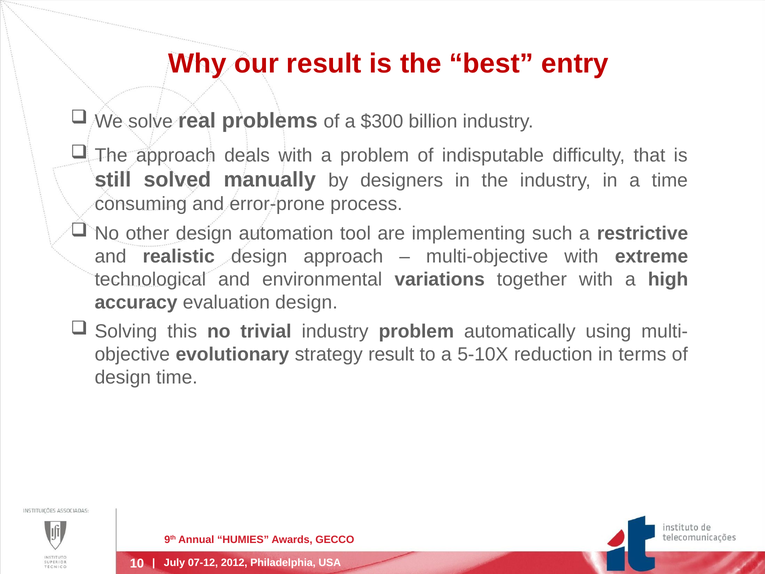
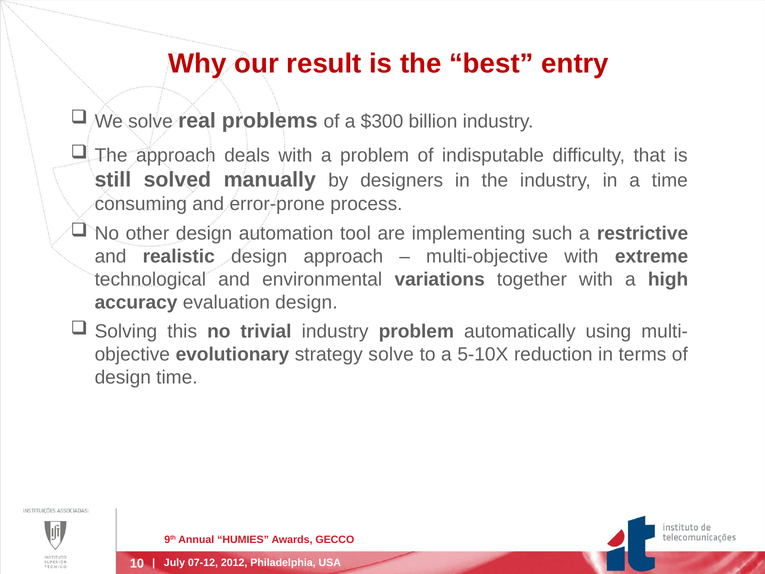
strategy result: result -> solve (391, 354)
